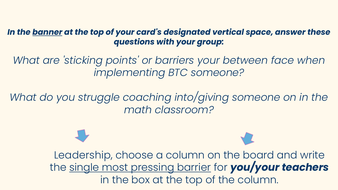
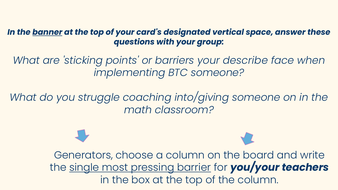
between: between -> describe (245, 60)
Leadership: Leadership -> Generators (83, 155)
